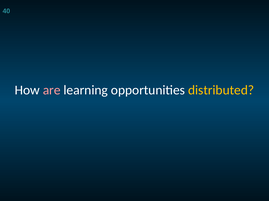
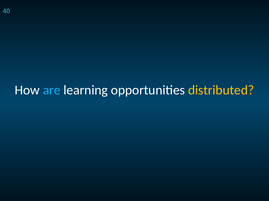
are colour: pink -> light blue (52, 90)
